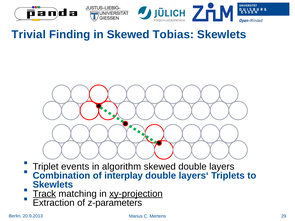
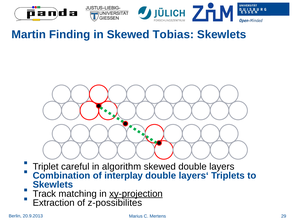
Trivial: Trivial -> Martin (29, 35)
events: events -> careful (75, 167)
Track underline: present -> none (44, 194)
z-parameters: z-parameters -> z-possibilites (115, 203)
